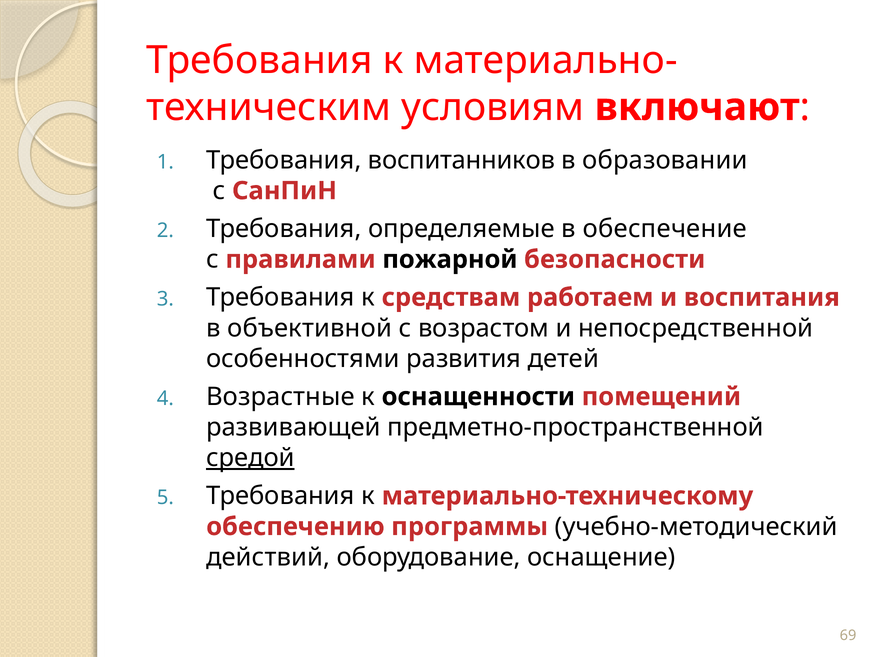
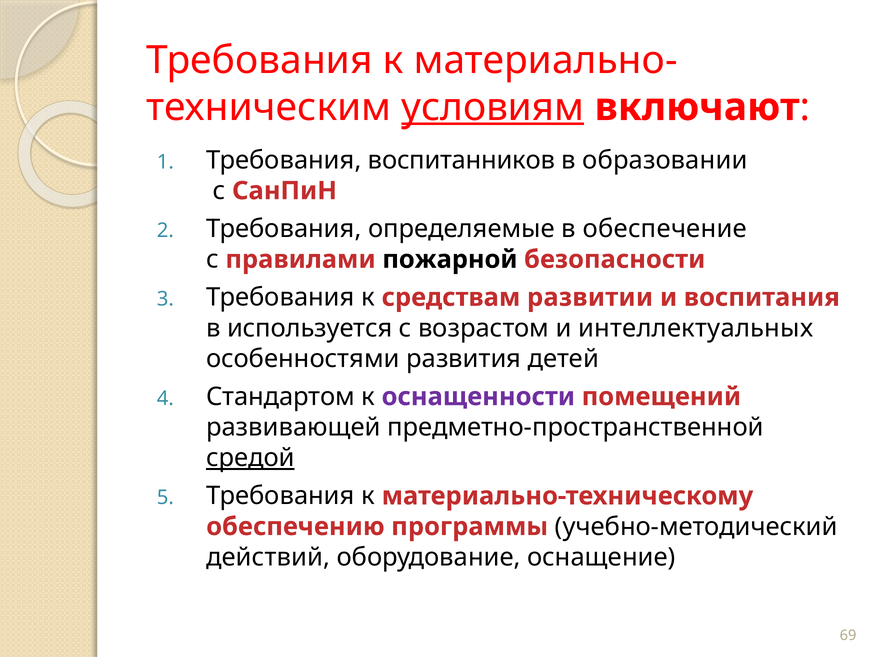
условиям underline: none -> present (493, 107)
работаем: работаем -> развитии (590, 298)
объективной: объективной -> используется (310, 328)
непосредственной: непосредственной -> интеллектуальных (696, 328)
Возрастные: Возрастные -> Стандартом (281, 397)
оснащенности colour: black -> purple (478, 397)
